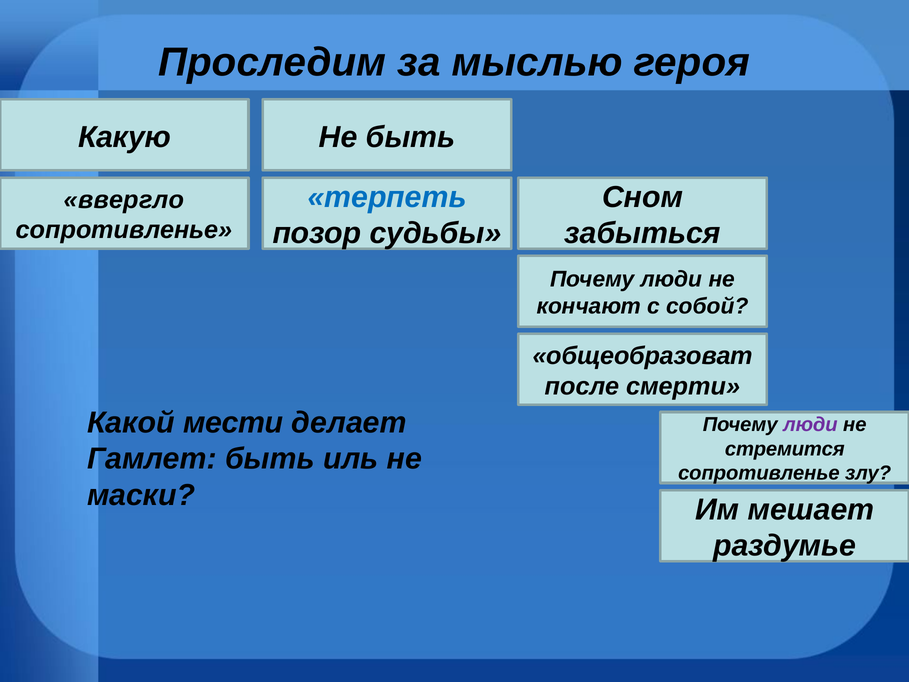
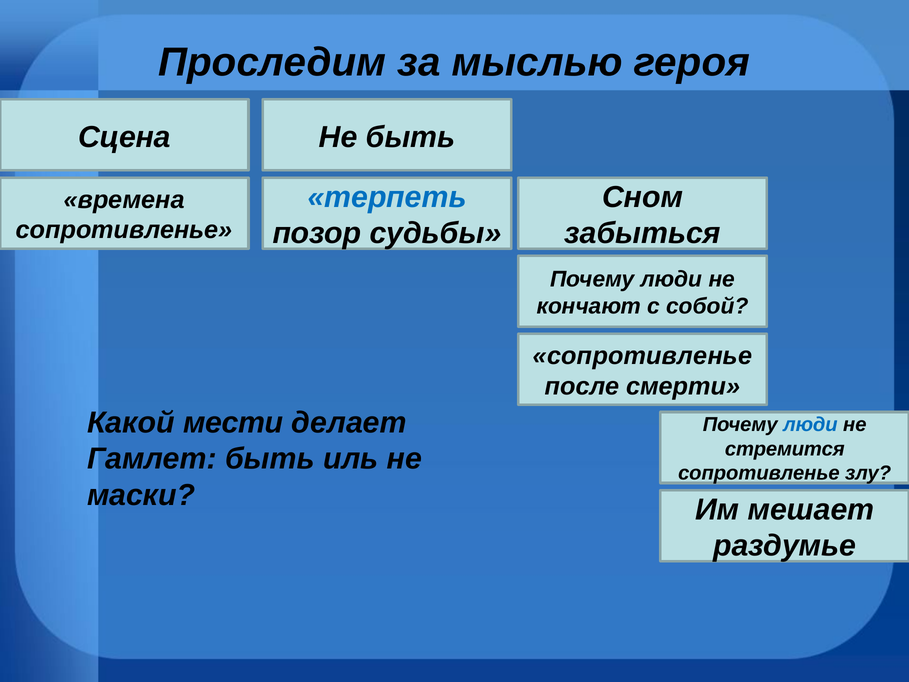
Какую: Какую -> Сцена (124, 137)
ввергло: ввергло -> времена (124, 200)
общеобразоват: общеобразоват -> сопротивленье (643, 356)
люди colour: purple -> blue (810, 425)
